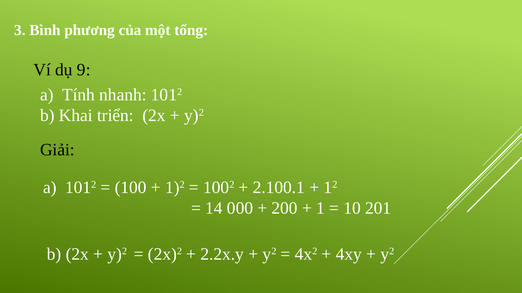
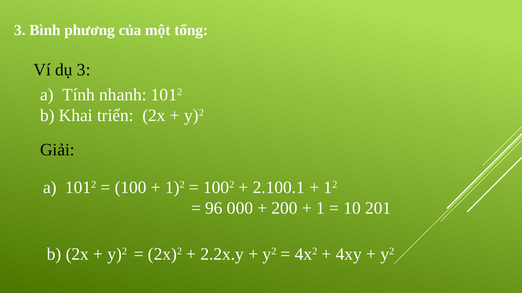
dụ 9: 9 -> 3 (84, 70)
14: 14 -> 96 (214, 209)
